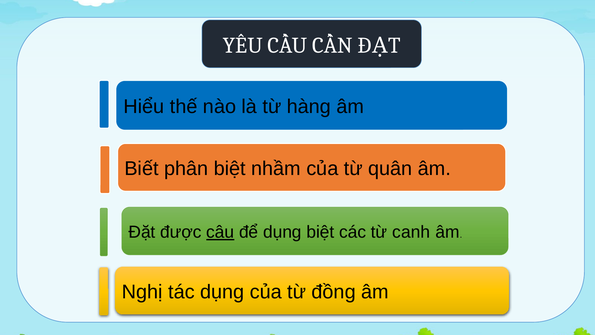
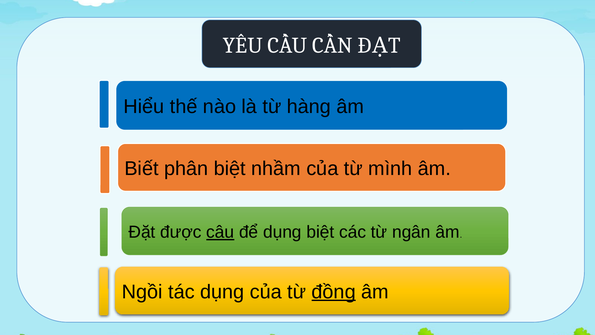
quân: quân -> mình (390, 169)
canh: canh -> ngân (411, 232)
Nghị: Nghị -> Ngồi (142, 292)
đồng underline: none -> present (334, 292)
